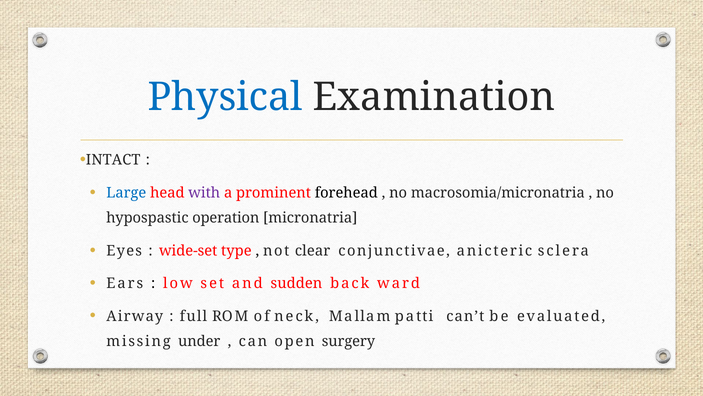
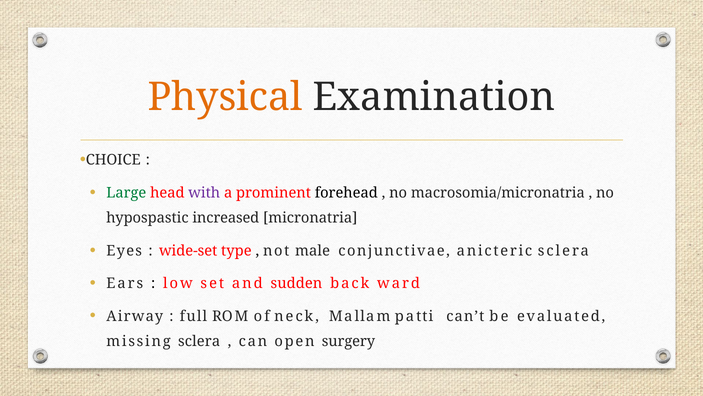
Physical colour: blue -> orange (225, 97)
INTACT: INTACT -> CHOICE (113, 160)
Large colour: blue -> green (126, 193)
operation: operation -> increased (226, 218)
clear: clear -> male (313, 250)
missing under: under -> sclera (199, 341)
